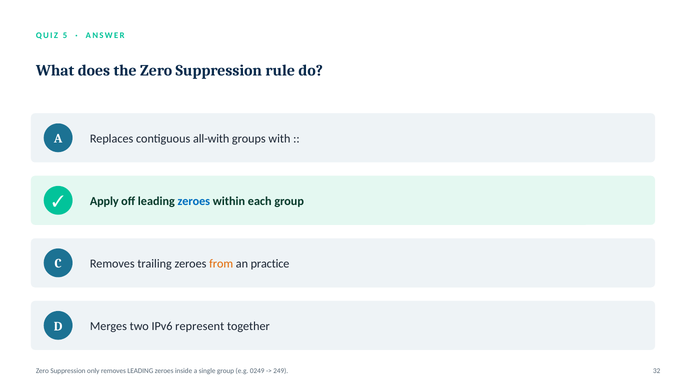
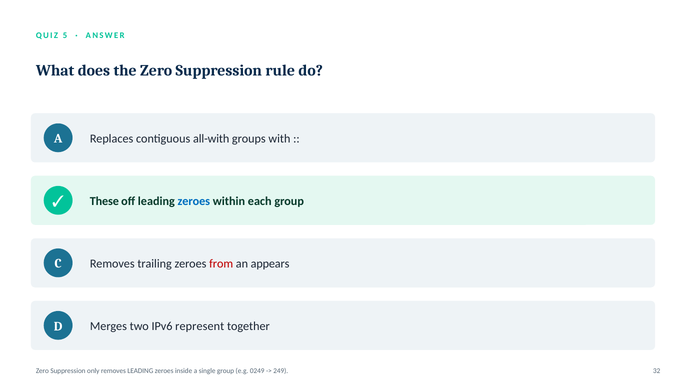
Apply: Apply -> These (104, 201)
from colour: orange -> red (221, 264)
practice: practice -> appears (270, 264)
